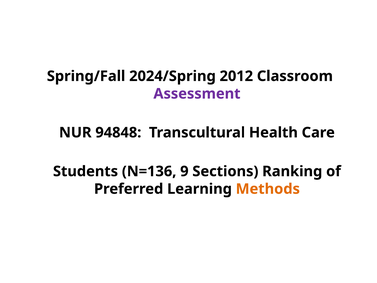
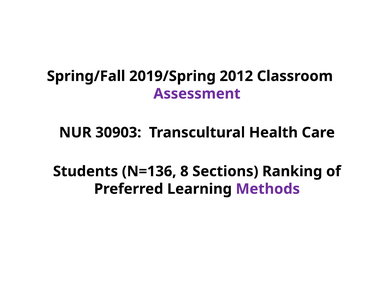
2024/Spring: 2024/Spring -> 2019/Spring (172, 76)
94848: 94848 -> 30903 (118, 132)
9: 9 -> 8 (184, 171)
Methods colour: orange -> purple (268, 189)
